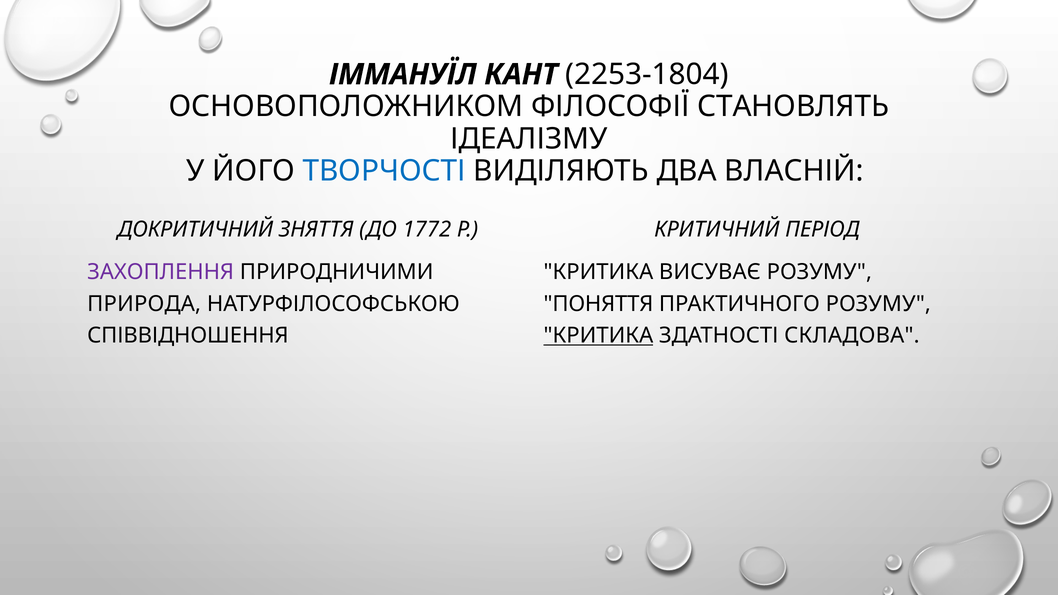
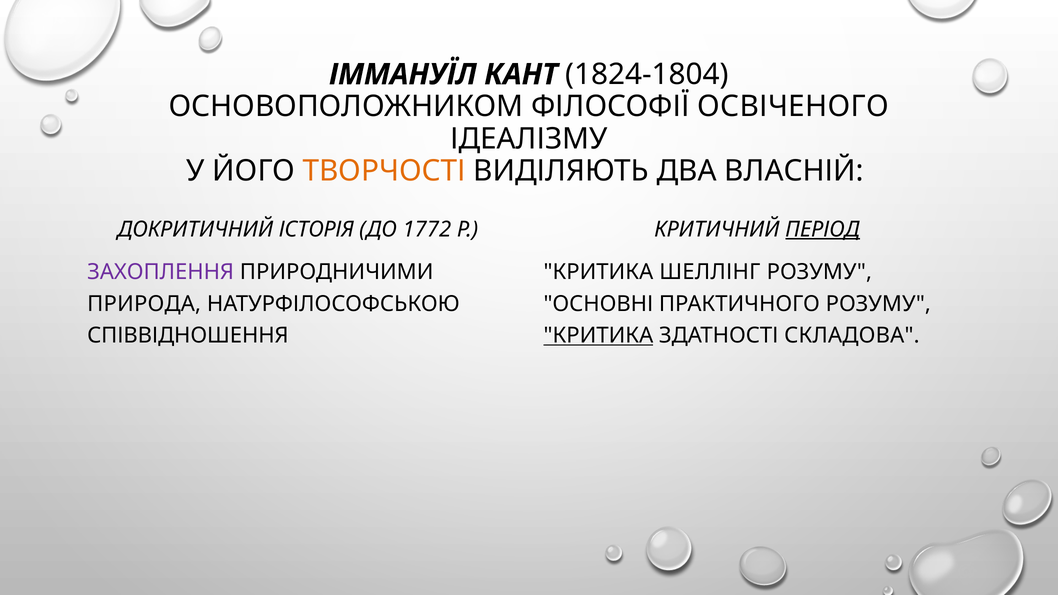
2253-1804: 2253-1804 -> 1824-1804 (647, 74)
СТАНОВЛЯТЬ: СТАНОВЛЯТЬ -> ОСВІЧЕНОГО (793, 107)
ТВОРЧОСТІ colour: blue -> orange (384, 171)
ЗНЯТТЯ: ЗНЯТТЯ -> ІСТОРІЯ (316, 229)
ПЕРІОД underline: none -> present (823, 229)
ВИСУВАЄ: ВИСУВАЄ -> ШЕЛЛІНГ (710, 272)
ПОНЯТТЯ: ПОНЯТТЯ -> ОСНОВНІ (598, 304)
